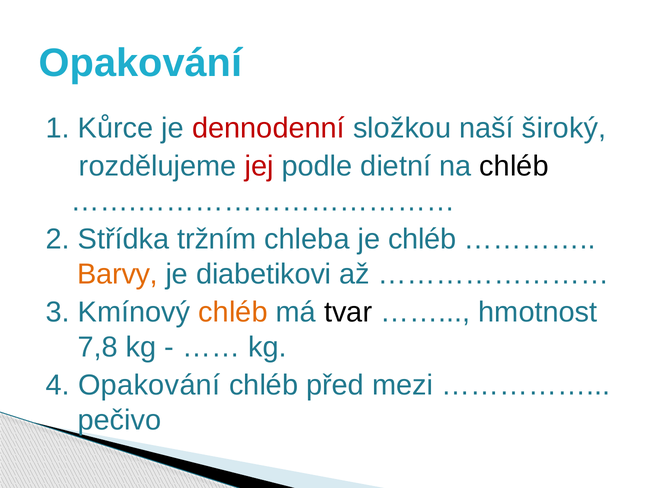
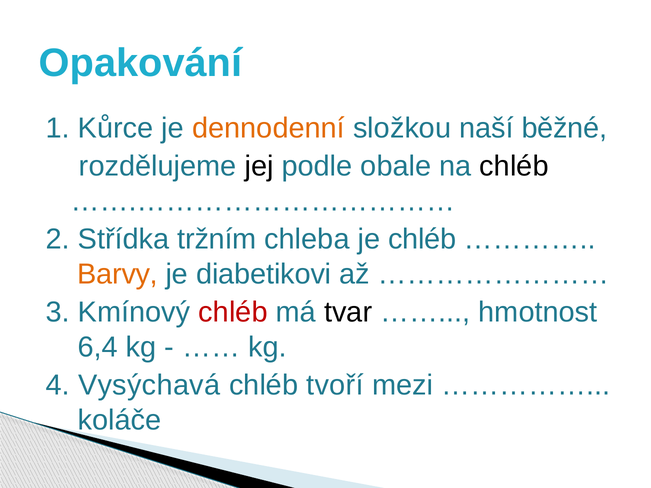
dennodenní colour: red -> orange (269, 128)
široký: široký -> běžné (564, 128)
jej colour: red -> black (259, 166)
dietní: dietní -> obale (396, 166)
chléb colour: orange -> red (233, 313)
7,8: 7,8 -> 6,4 (98, 347)
4 Opakování: Opakování -> Vysýchavá (149, 386)
před: před -> tvoří (335, 386)
pečivo: pečivo -> koláče (119, 420)
